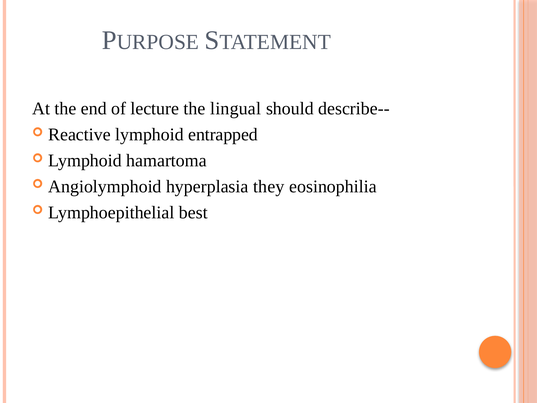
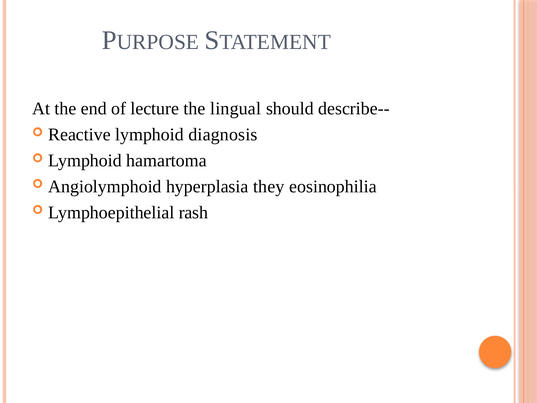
entrapped: entrapped -> diagnosis (223, 135)
best: best -> rash (193, 212)
